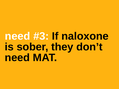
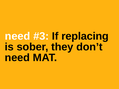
naloxone: naloxone -> replacing (85, 36)
